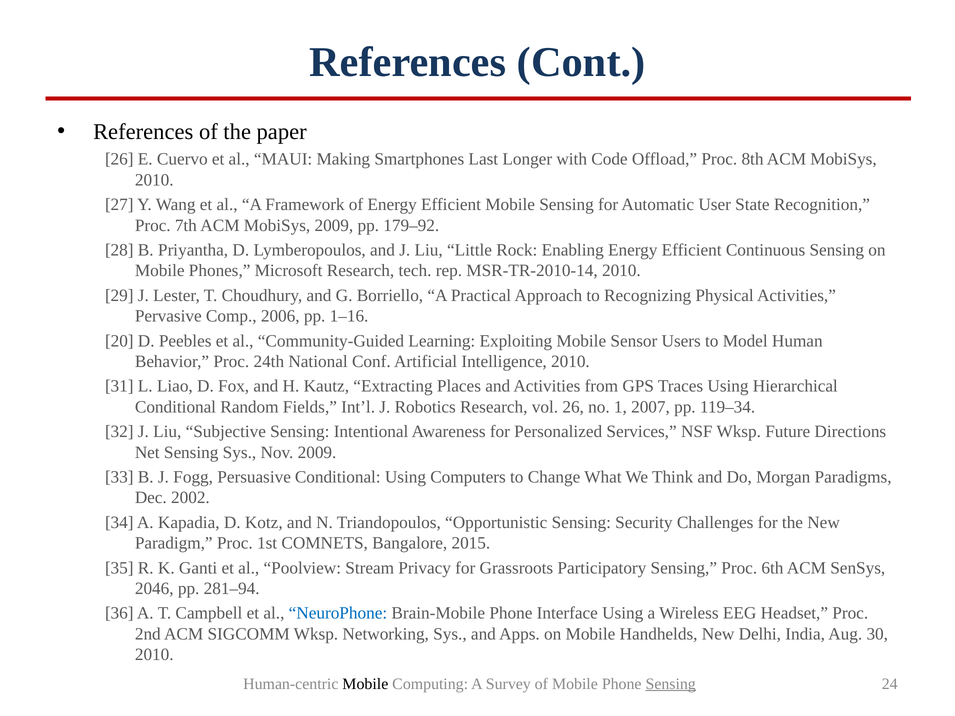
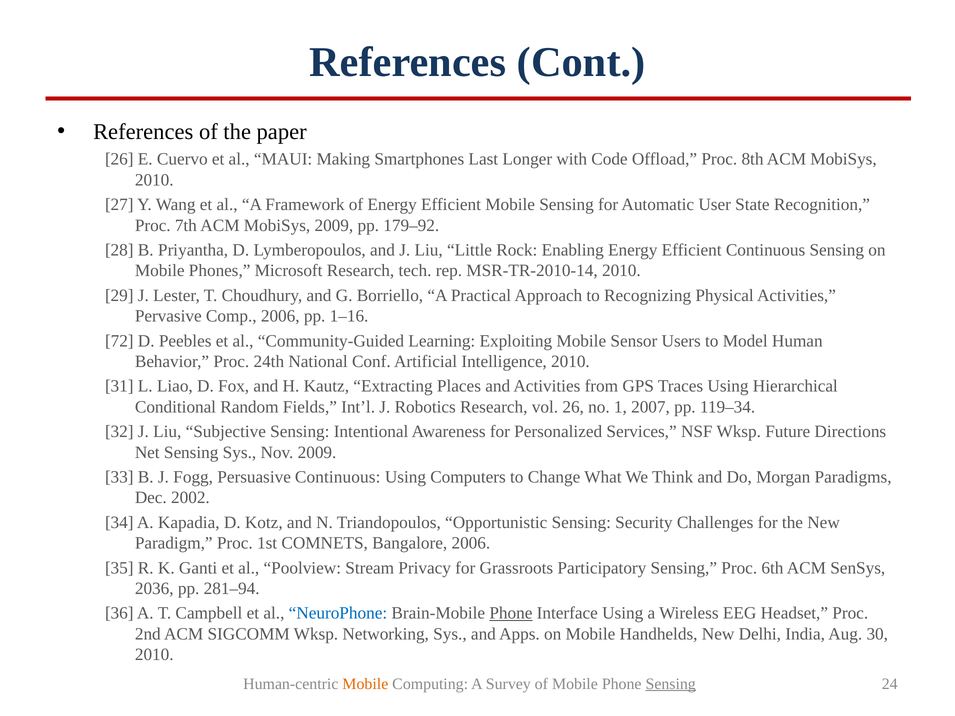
20: 20 -> 72 (119, 341)
Persuasive Conditional: Conditional -> Continuous (338, 477)
Bangalore 2015: 2015 -> 2006 (471, 543)
2046: 2046 -> 2036 (154, 589)
Phone underline: none -> present (511, 614)
Mobile colour: black -> orange (365, 684)
